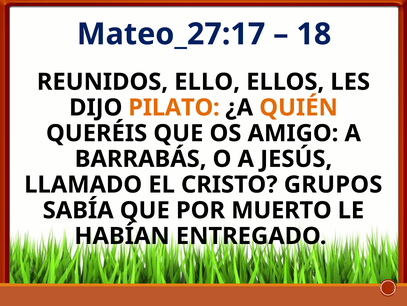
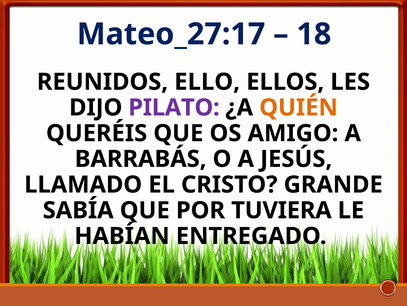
PILATO colour: orange -> purple (174, 107)
GRUPOS: GRUPOS -> GRANDE (333, 184)
MUERTO: MUERTO -> TUVIERA (281, 210)
